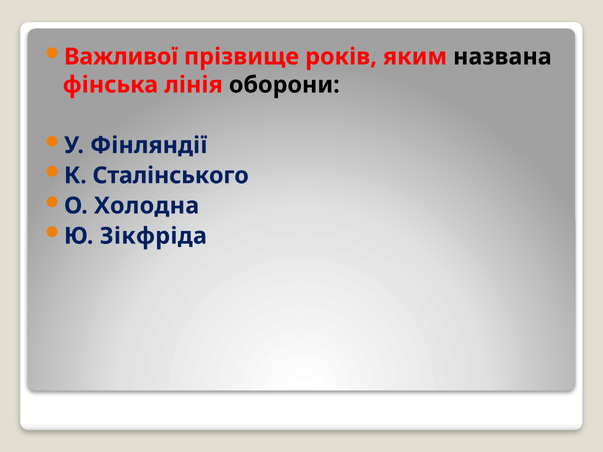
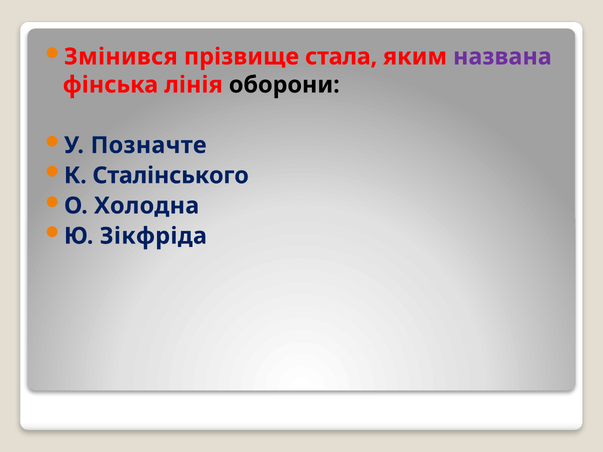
Важливої: Важливої -> Змінився (121, 57)
років: років -> стала (341, 57)
названа colour: black -> purple (502, 57)
Фінляндії: Фінляндії -> Позначте (149, 145)
